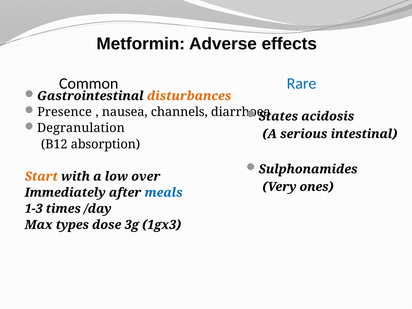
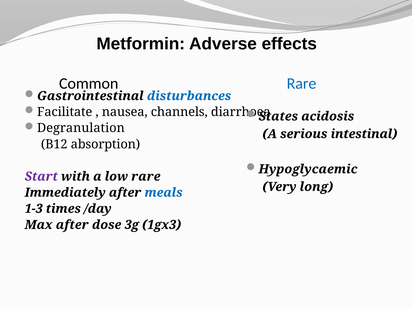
disturbances colour: orange -> blue (189, 96)
Presence: Presence -> Facilitate (65, 112)
Sulphonamides: Sulphonamides -> Hypoglycaemic (308, 169)
Start colour: orange -> purple (41, 176)
low over: over -> rare (146, 176)
ones: ones -> long (316, 187)
Max types: types -> after (72, 225)
